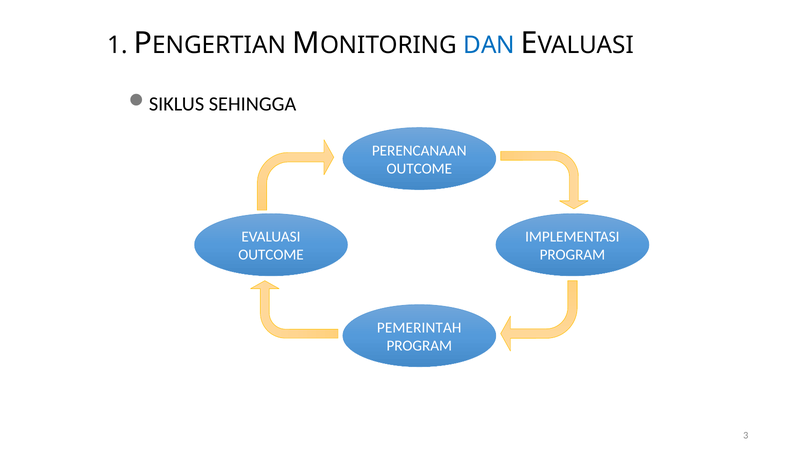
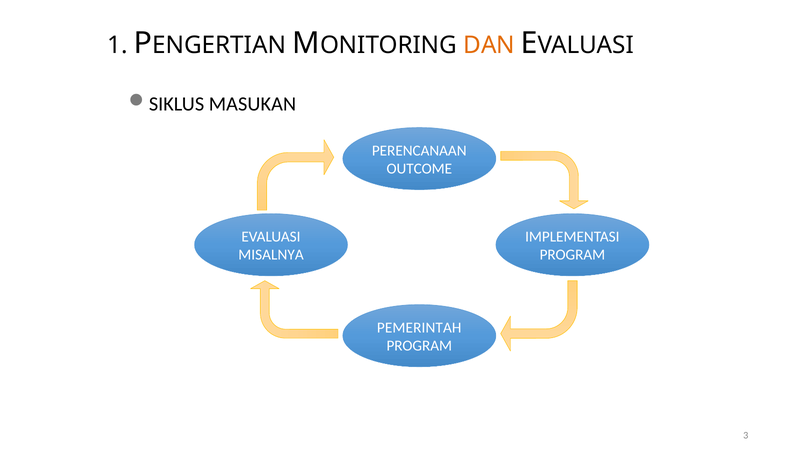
DAN colour: blue -> orange (489, 45)
SEHINGGA: SEHINGGA -> MASUKAN (252, 104)
OUTCOME: OUTCOME -> MISALNYA (271, 255)
